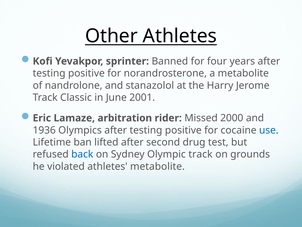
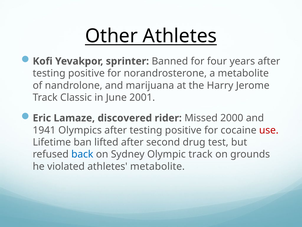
stanazolol: stanazolol -> marijuana (150, 85)
arbitration: arbitration -> discovered (125, 118)
1936: 1936 -> 1941 (44, 130)
use colour: blue -> red (269, 130)
